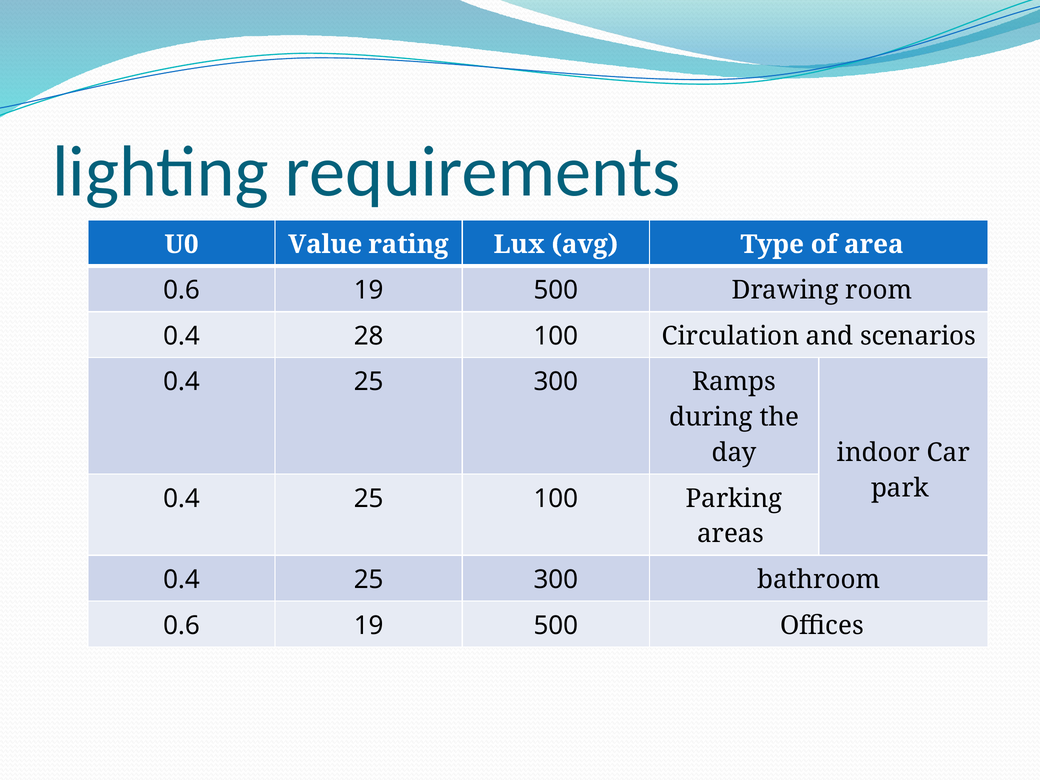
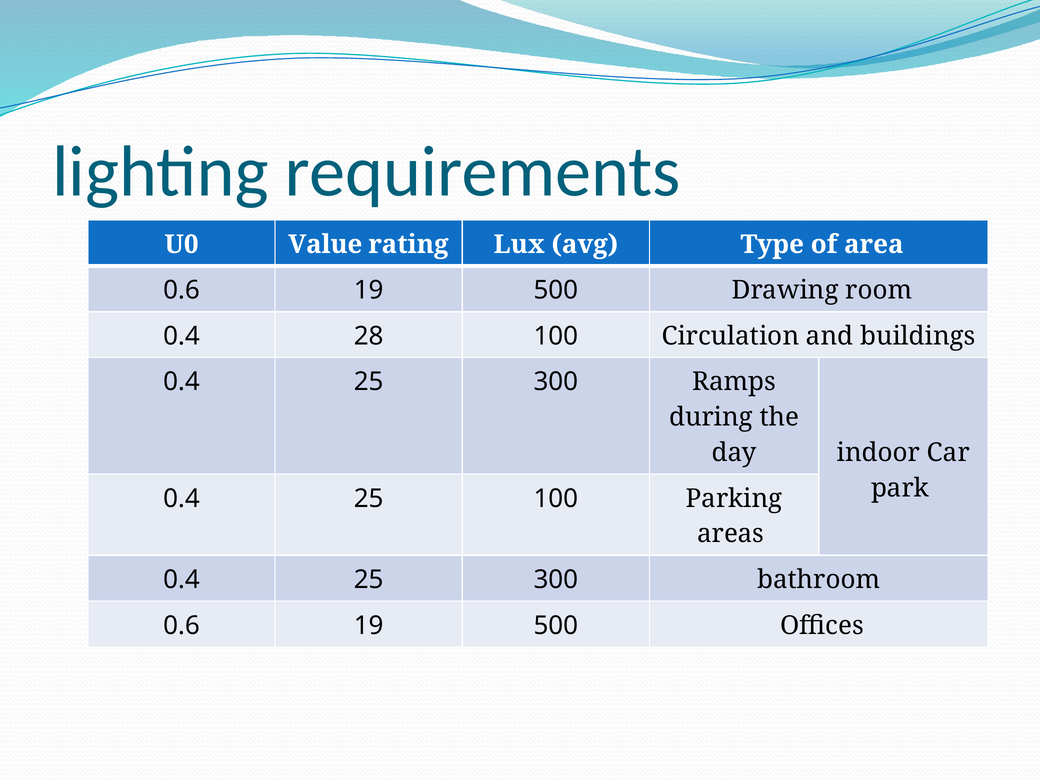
scenarios: scenarios -> buildings (918, 336)
